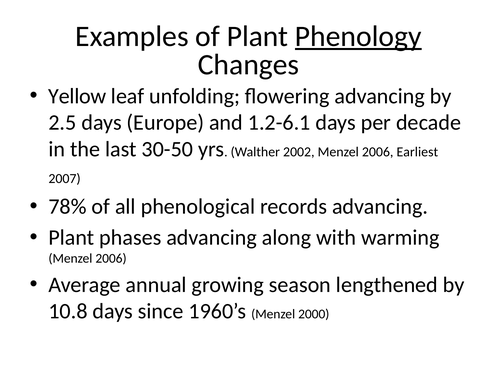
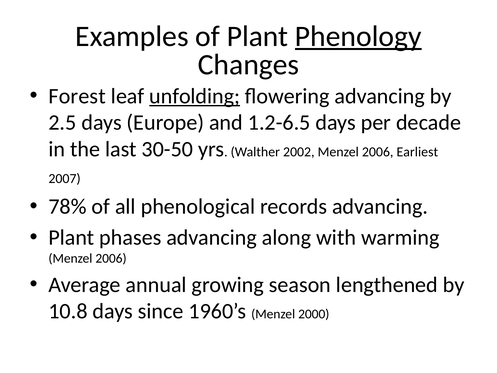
Yellow: Yellow -> Forest (77, 96)
unfolding underline: none -> present (195, 96)
1.2-6.1: 1.2-6.1 -> 1.2-6.5 (279, 123)
